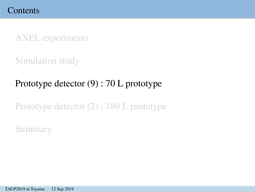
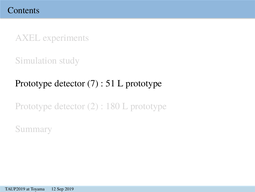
9: 9 -> 7 (93, 83)
70: 70 -> 51 (110, 83)
